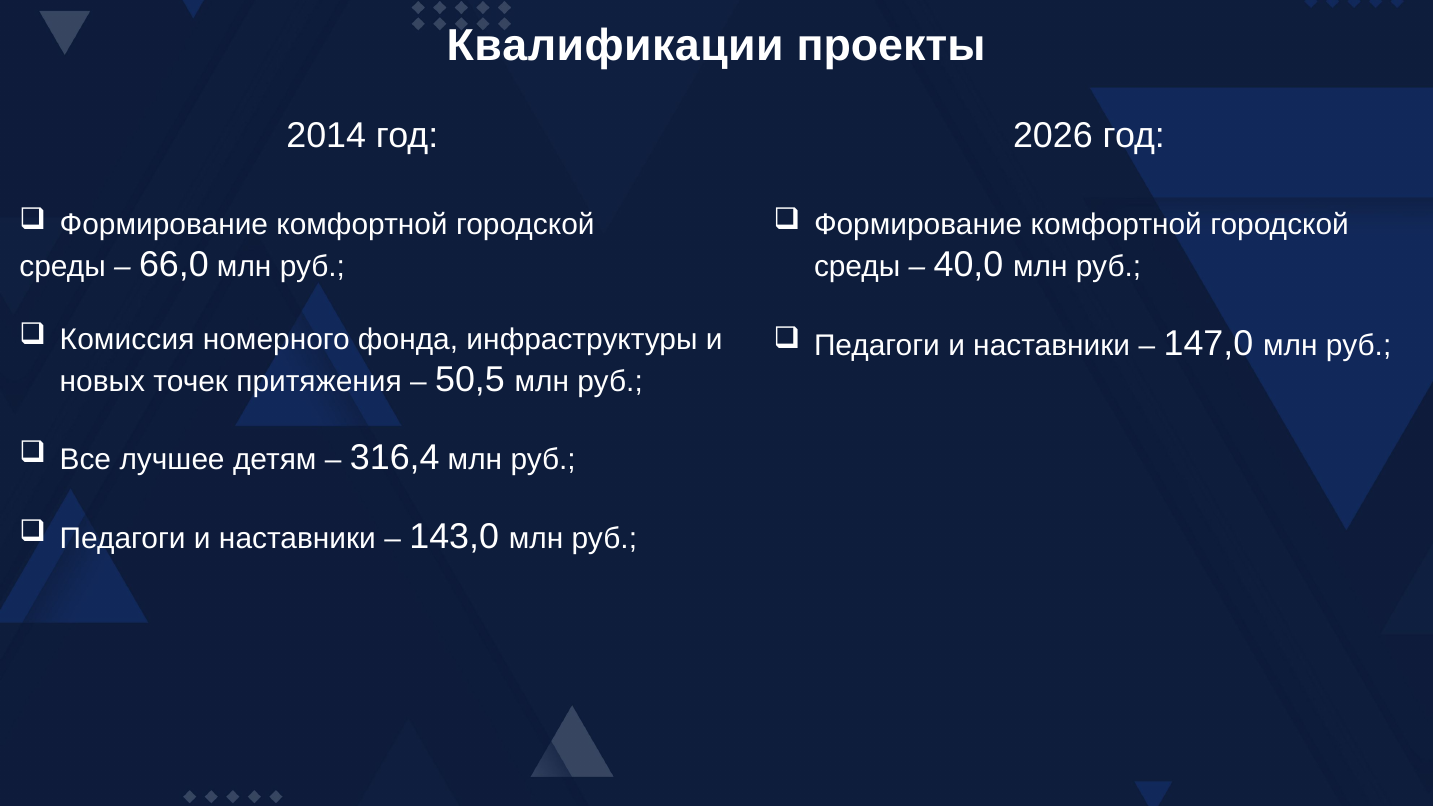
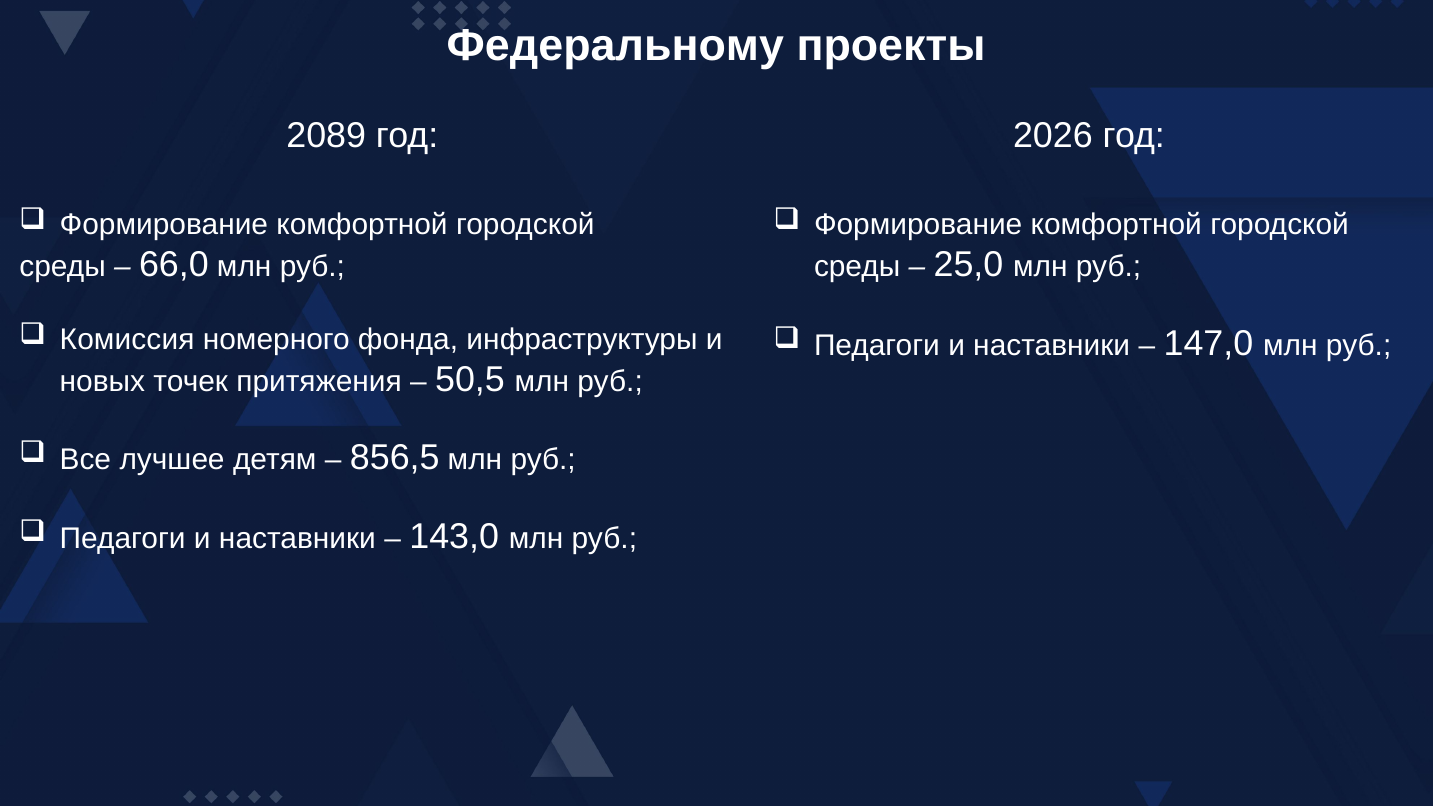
Квалификации: Квалификации -> Федеральному (615, 46)
2014: 2014 -> 2089 (326, 136)
40,0: 40,0 -> 25,0 (968, 265)
316,4: 316,4 -> 856,5 (395, 458)
